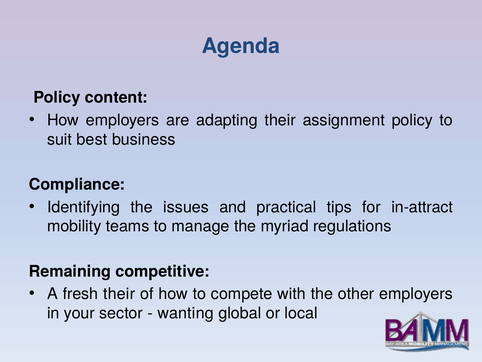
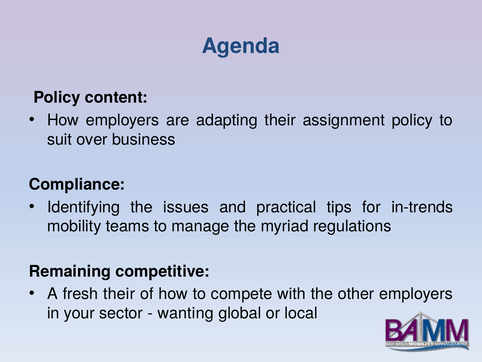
best: best -> over (92, 139)
in-attract: in-attract -> in-trends (422, 207)
